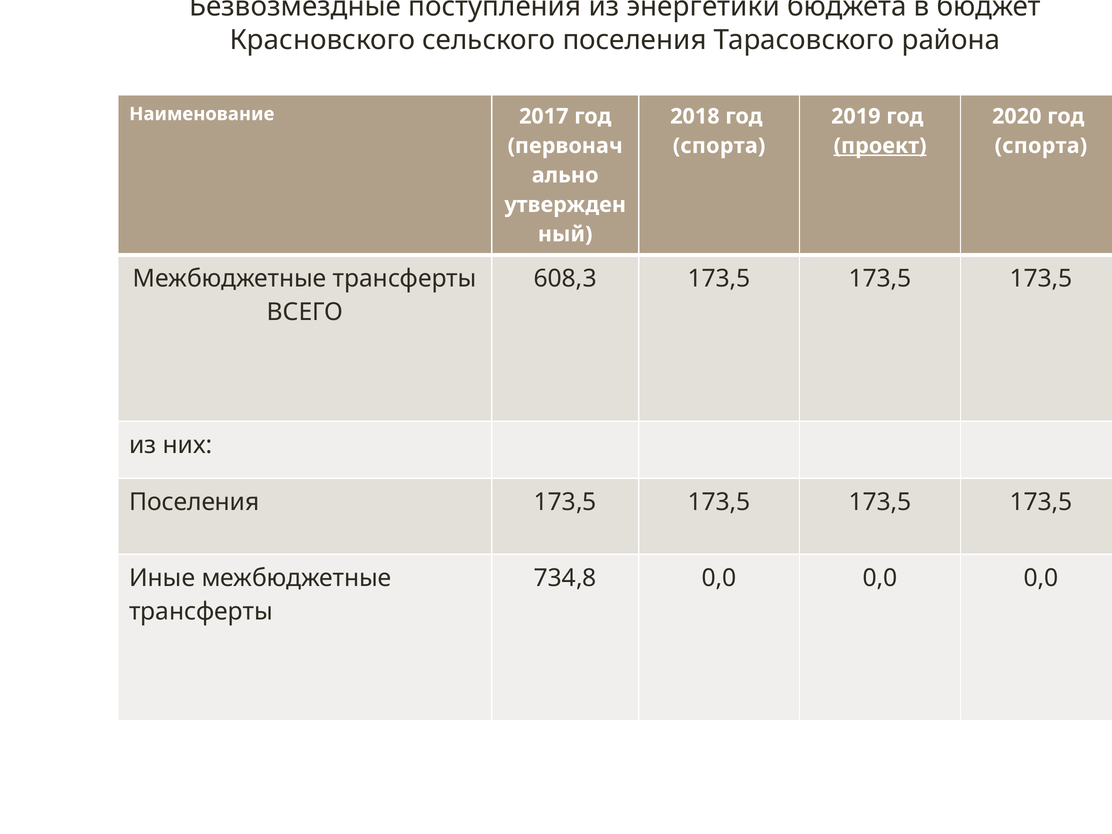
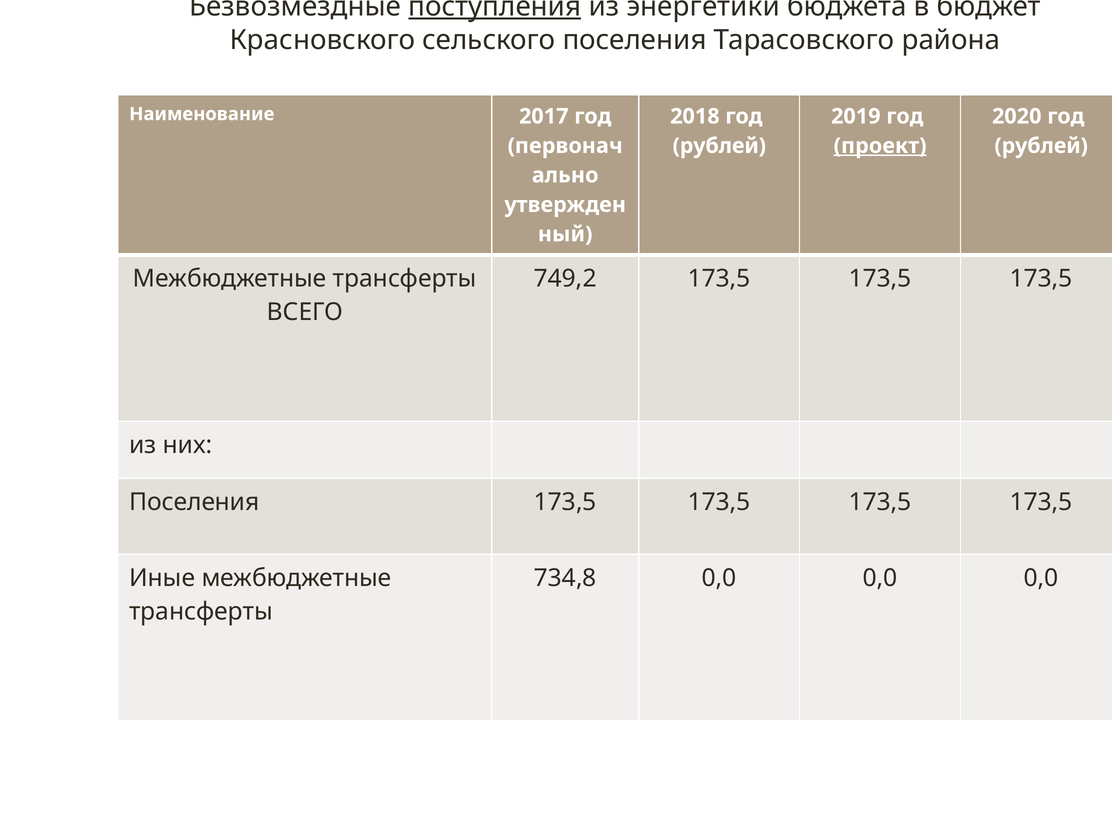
поступления underline: none -> present (495, 7)
спорта: спорта -> рублей (719, 146)
спорта: спорта -> рублей (1041, 146)
608,3: 608,3 -> 749,2 (565, 279)
